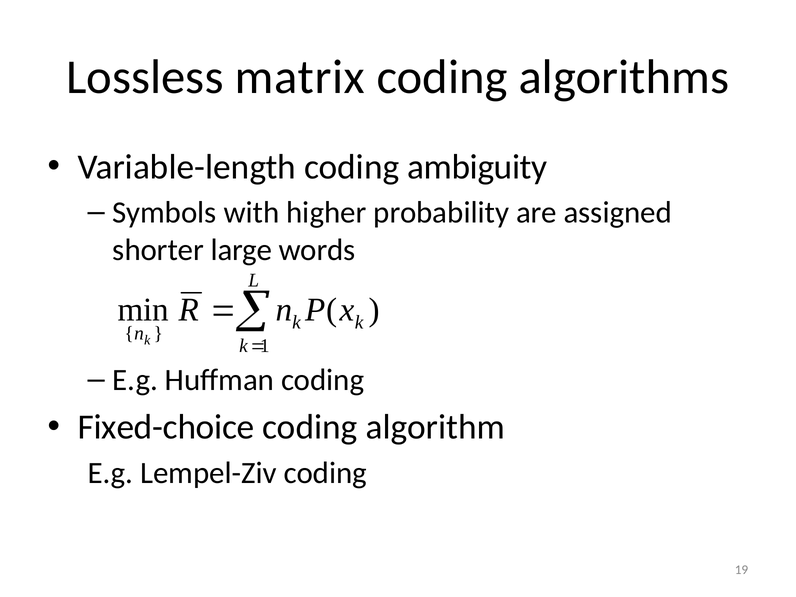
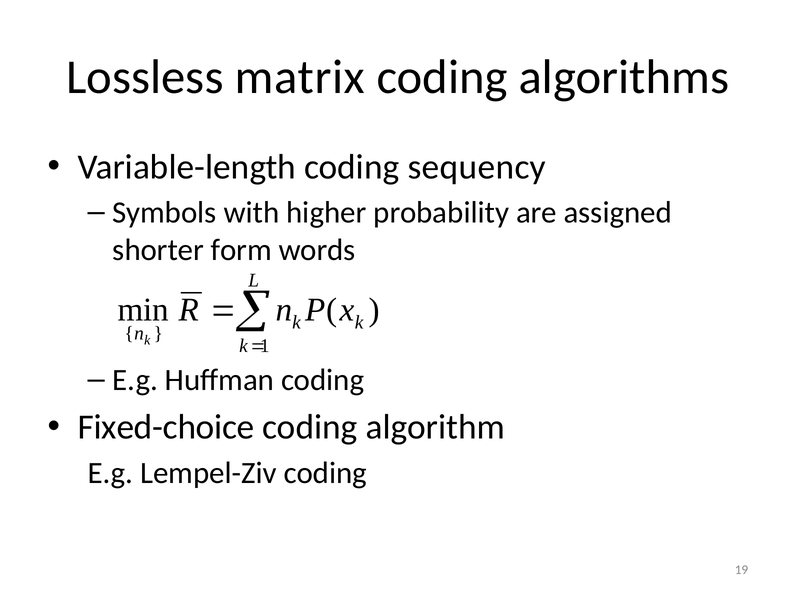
ambiguity: ambiguity -> sequency (477, 167)
large: large -> form (241, 250)
